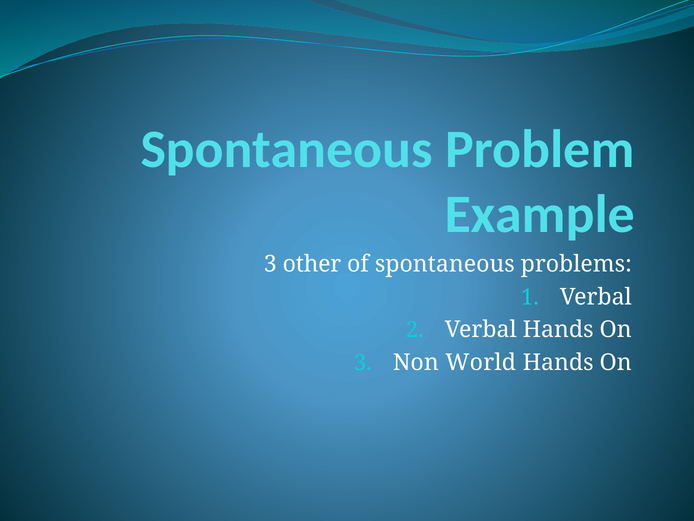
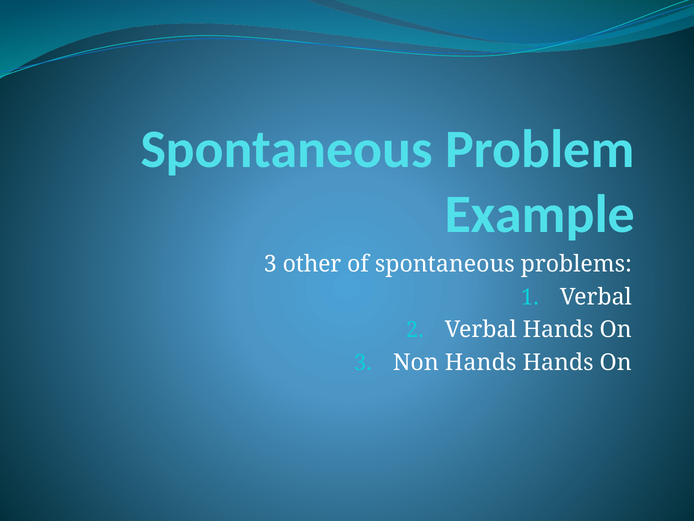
Non World: World -> Hands (481, 362)
